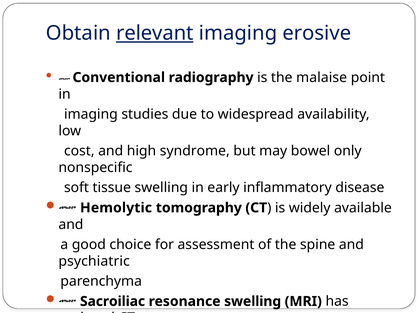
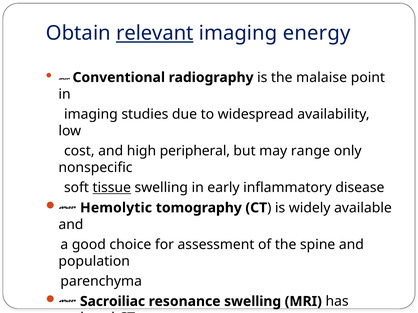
erosive: erosive -> energy (317, 33)
syndrome: syndrome -> peripheral (195, 151)
bowel: bowel -> range (310, 151)
tissue underline: none -> present (112, 188)
psychiatric: psychiatric -> population (94, 262)
